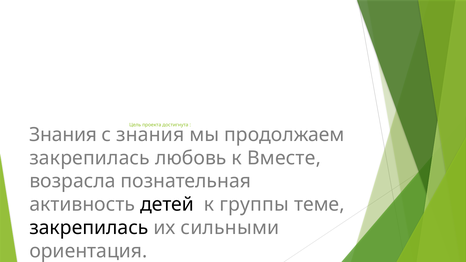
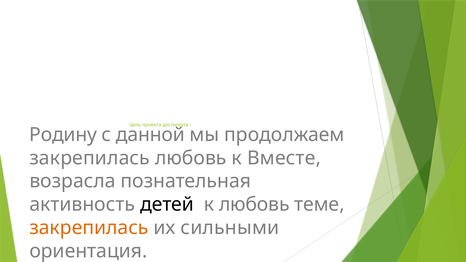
Знания: Знания -> Родину (63, 135)
с знания: знания -> данной (150, 135)
к группы: группы -> любовь (254, 205)
закрепилась colour: black -> orange (89, 228)
